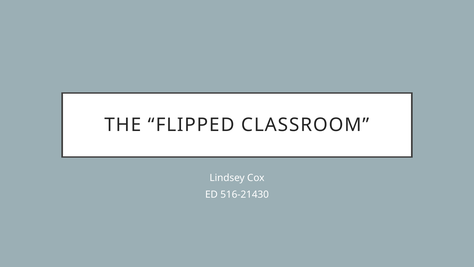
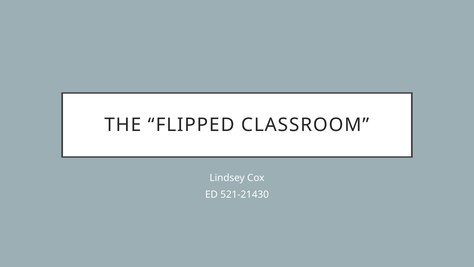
516-21430: 516-21430 -> 521-21430 (245, 194)
